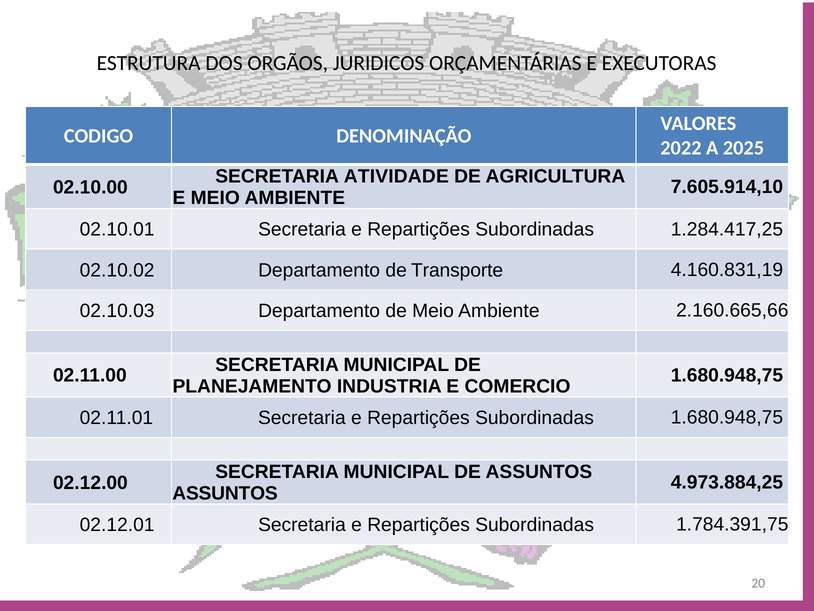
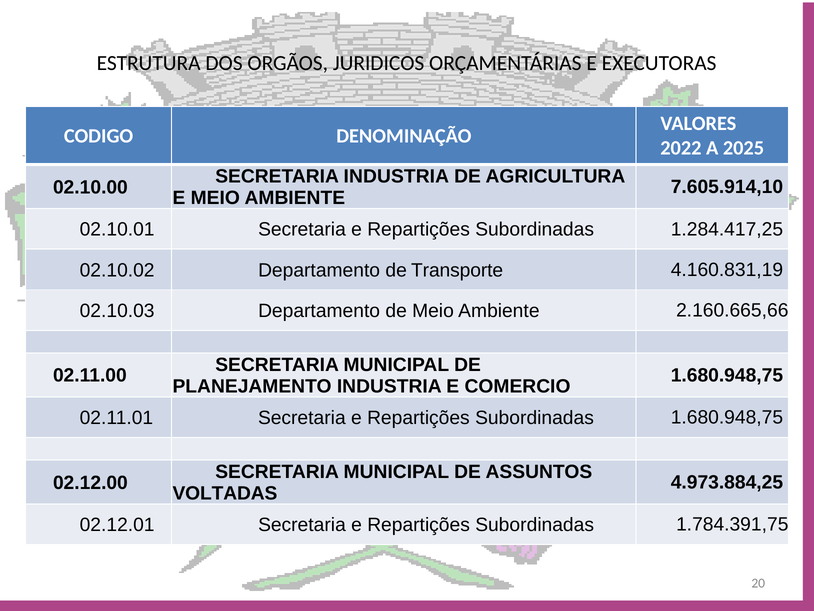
SECRETARIA ATIVIDADE: ATIVIDADE -> INDUSTRIA (396, 176)
ASSUNTOS: ASSUNTOS -> VOLTADAS (225, 493)
